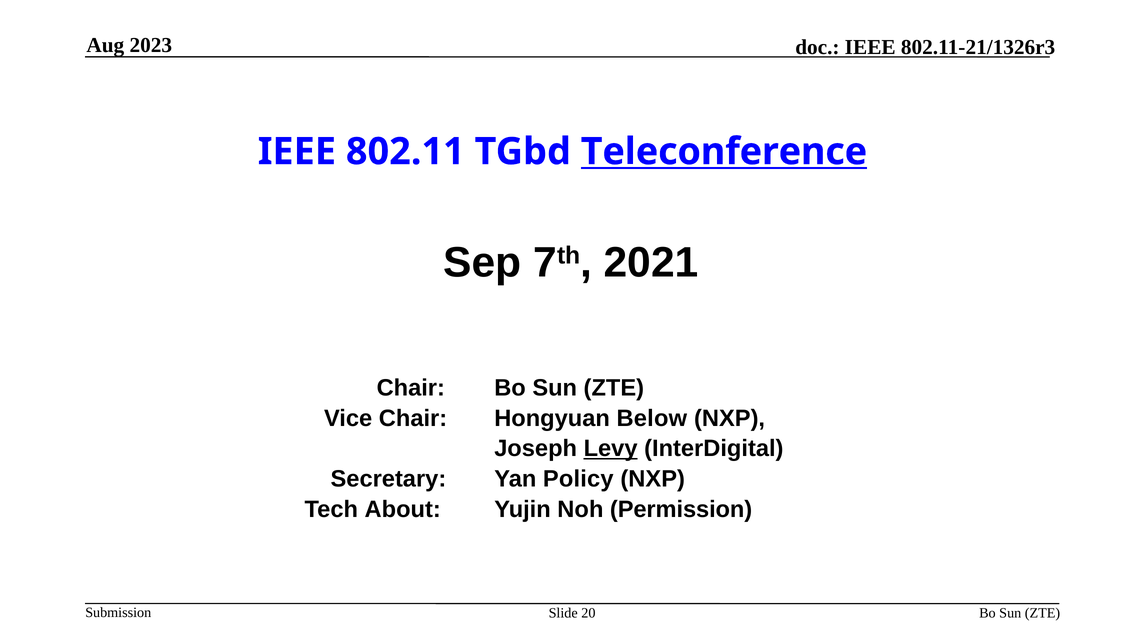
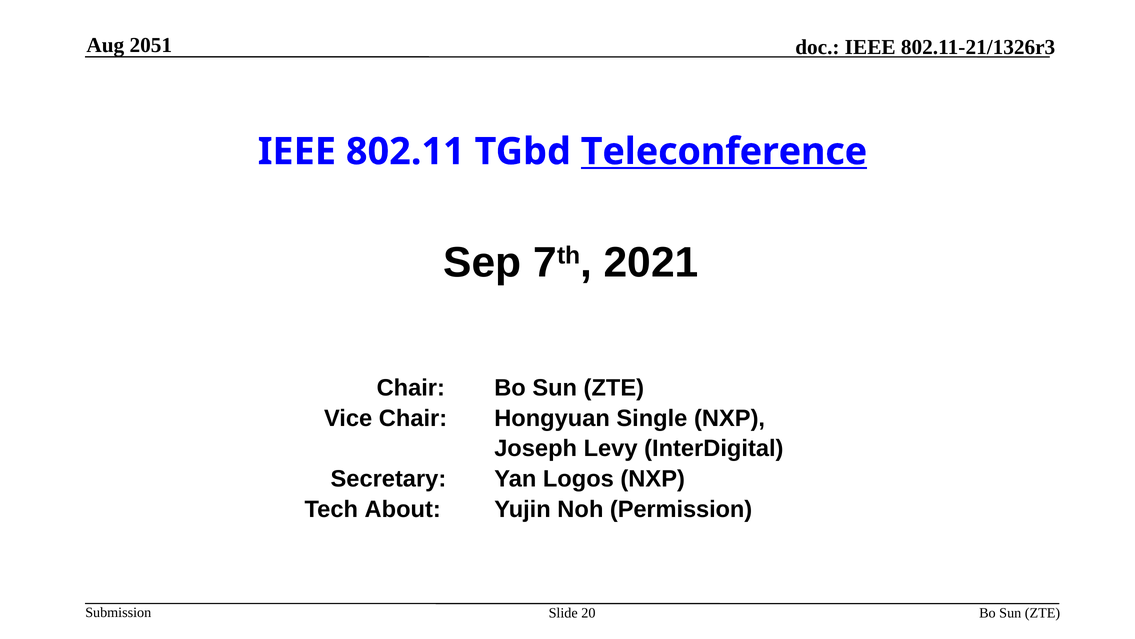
2023: 2023 -> 2051 (151, 45)
Below: Below -> Single (652, 418)
Levy underline: present -> none (611, 448)
Policy: Policy -> Logos (578, 479)
